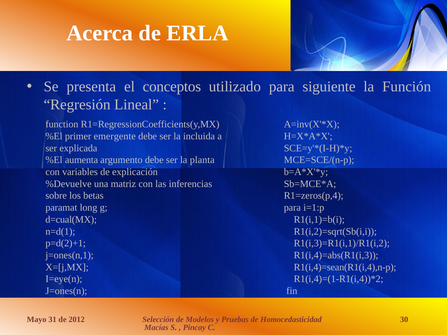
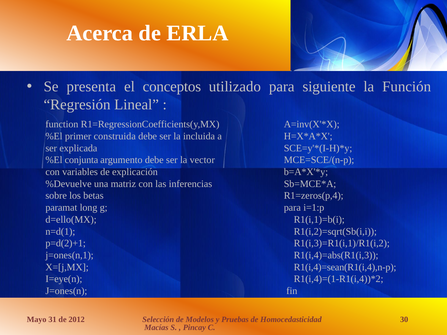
emergente: emergente -> construida (115, 136)
aumenta: aumenta -> conjunta (81, 160)
planta: planta -> vector (202, 160)
d=cual(MX: d=cual(MX -> d=ello(MX (71, 220)
